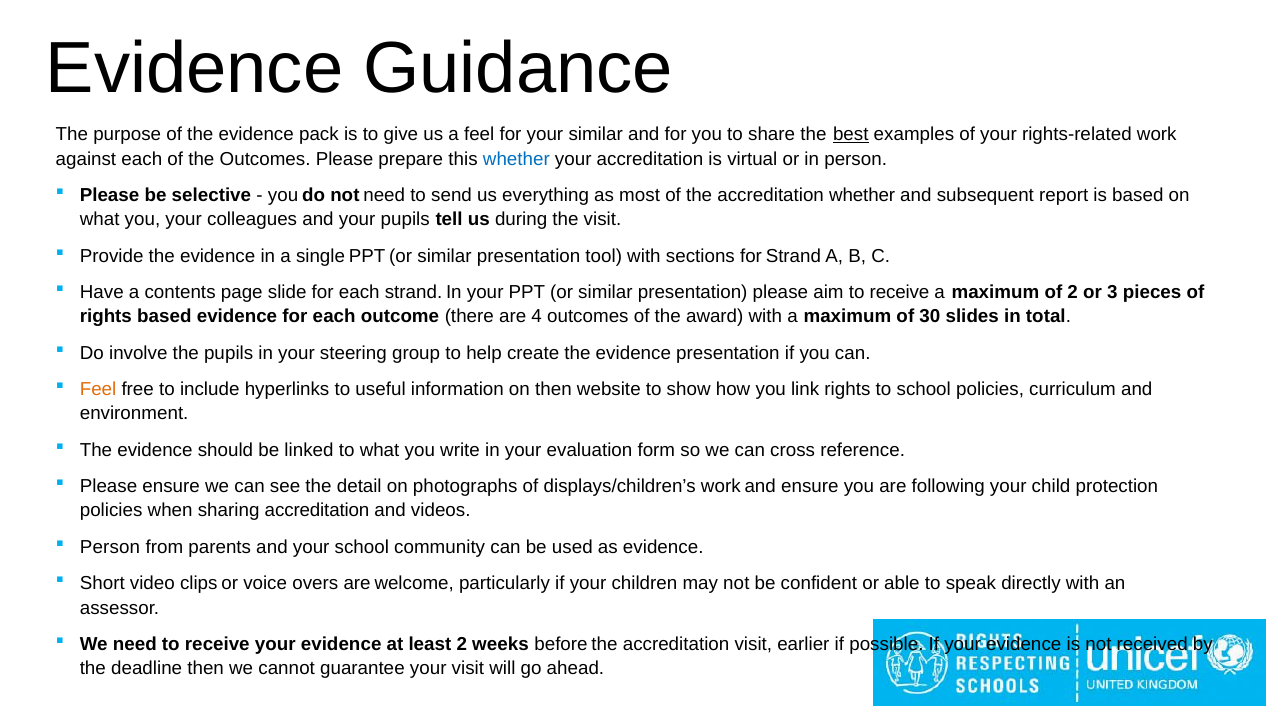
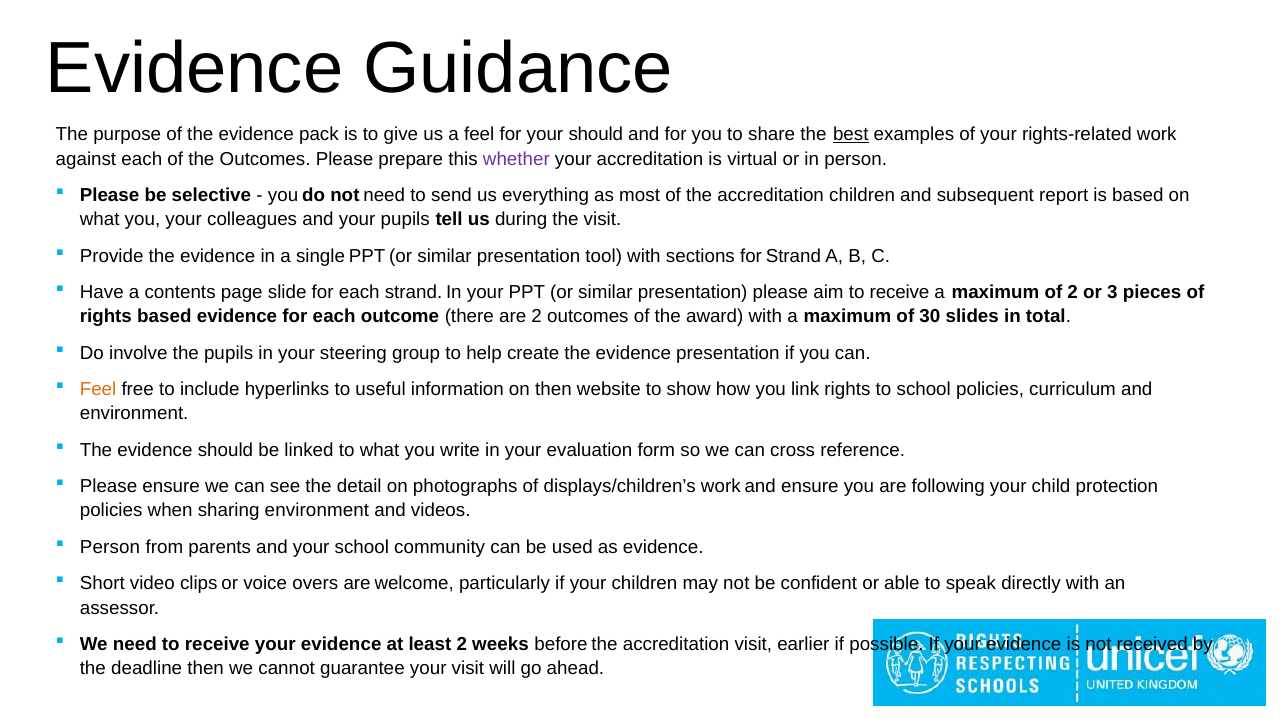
your similar: similar -> should (596, 135)
whether colour: blue -> purple (516, 159)
accreditation whether: whether -> children (862, 195)
are 4: 4 -> 2 (537, 317)
sharing accreditation: accreditation -> environment (317, 511)
